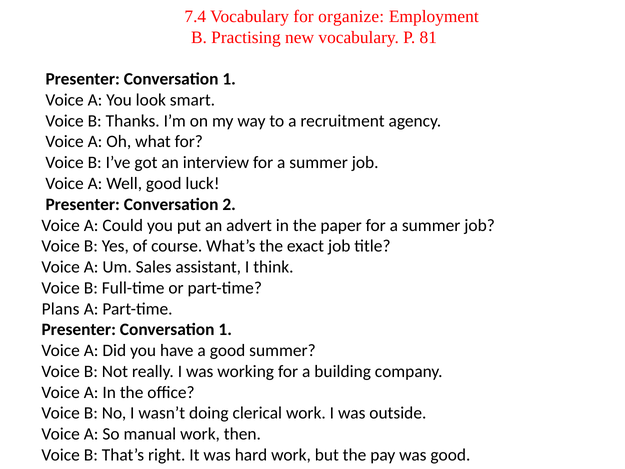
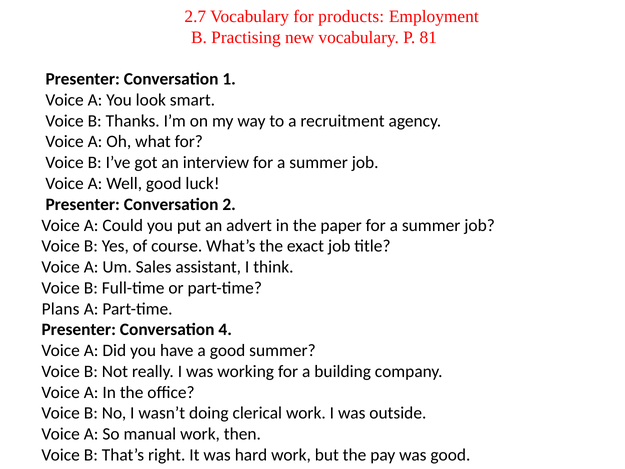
7.4: 7.4 -> 2.7 (195, 16)
organize: organize -> products (351, 16)
1: 1 -> 4 (225, 329)
